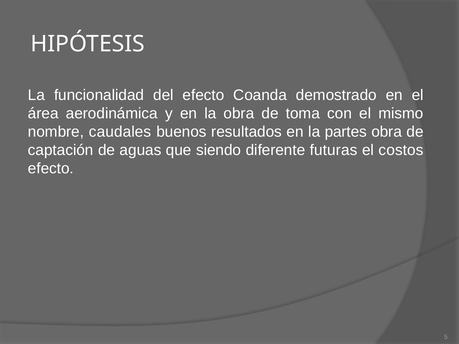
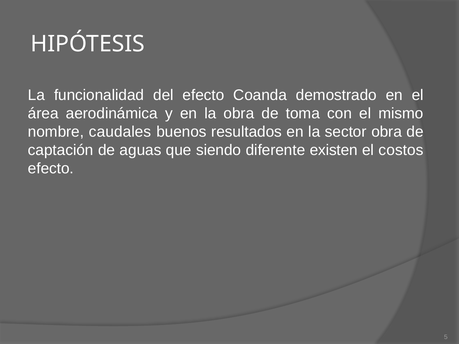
partes: partes -> sector (346, 132)
futuras: futuras -> existen (334, 150)
